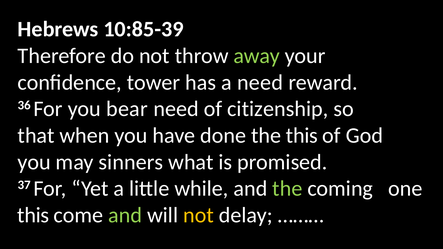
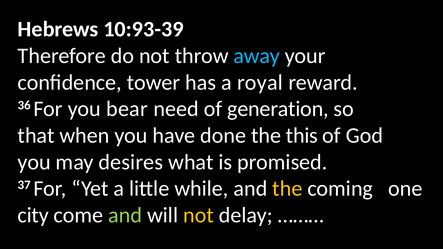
10:85-39: 10:85-39 -> 10:93-39 (144, 29)
away colour: light green -> light blue (257, 56)
a need: need -> royal (260, 82)
citizenship: citizenship -> generation (278, 109)
sinners: sinners -> desires (131, 162)
the colour: light green -> yellow (287, 189)
this: this -> city (33, 215)
